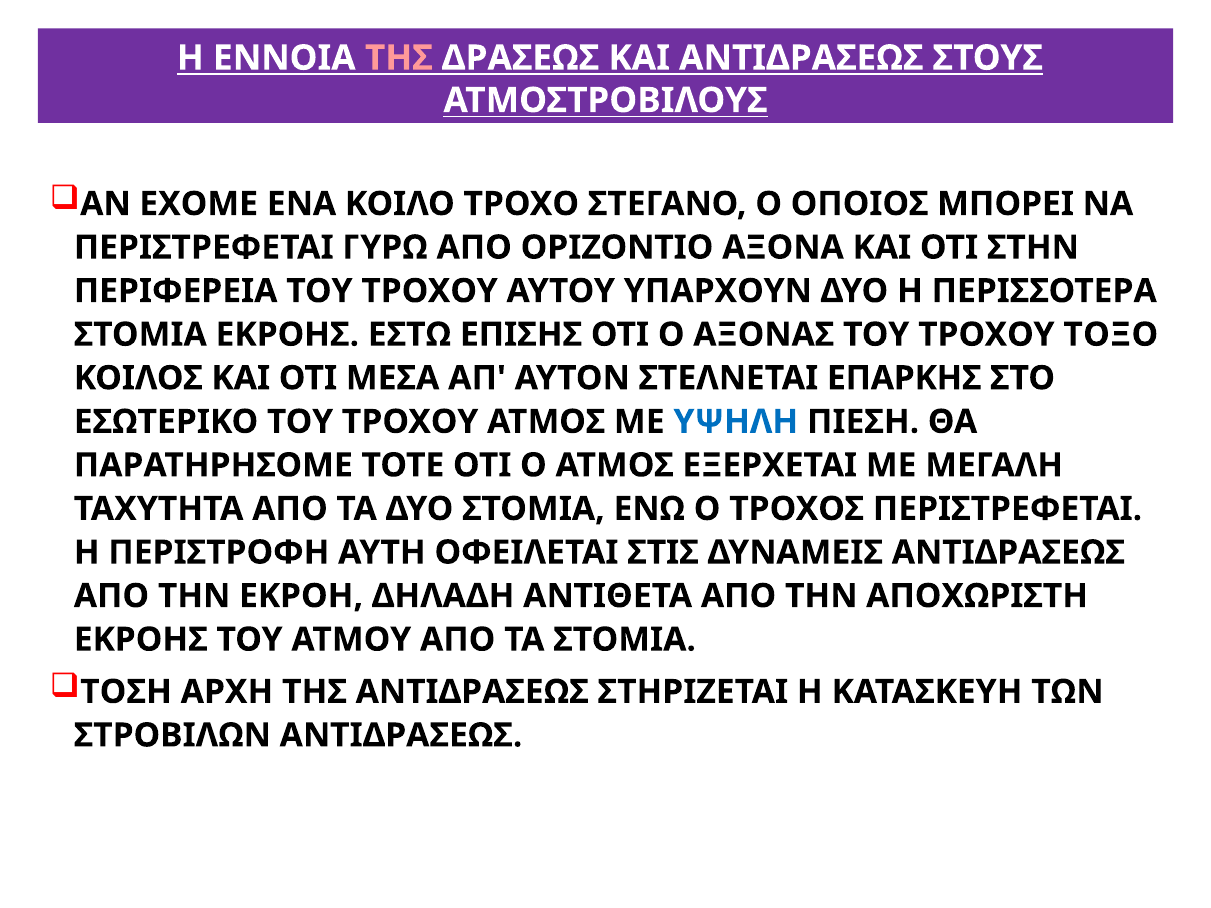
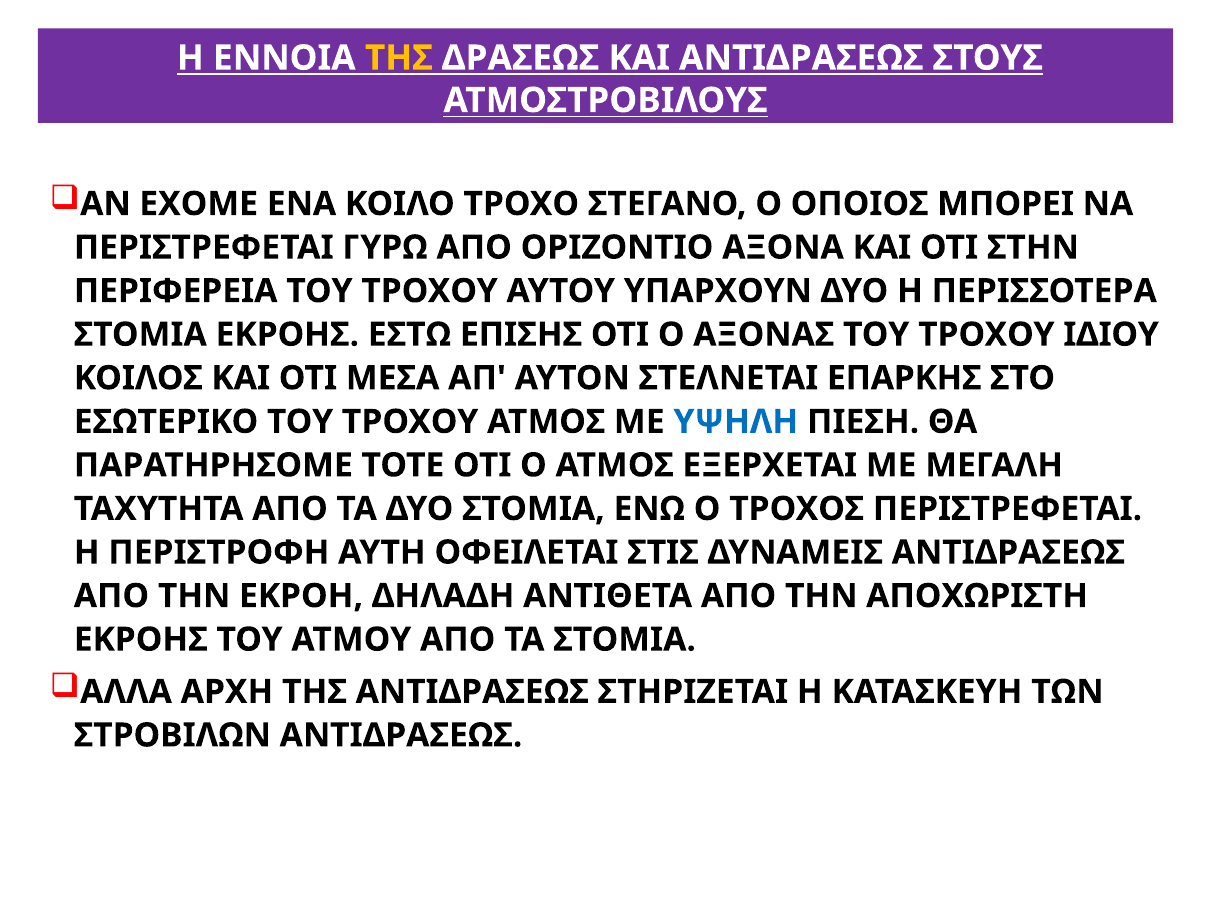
ΤΗΣ colour: pink -> yellow (399, 58)
ΤΟΞΟ: ΤΟΞΟ -> ΙΔΙΟΥ (1111, 335)
ΤΟΣΗ: ΤΟΣΗ -> ΑΛΛΑ (126, 692)
